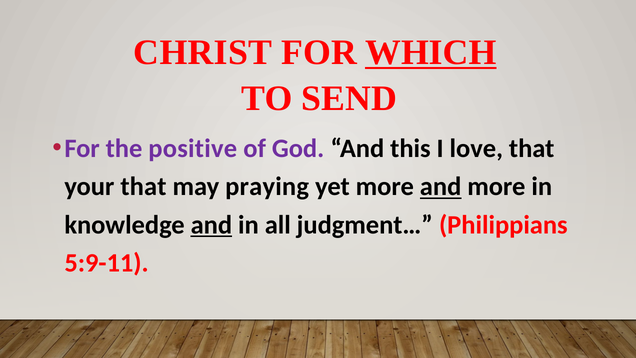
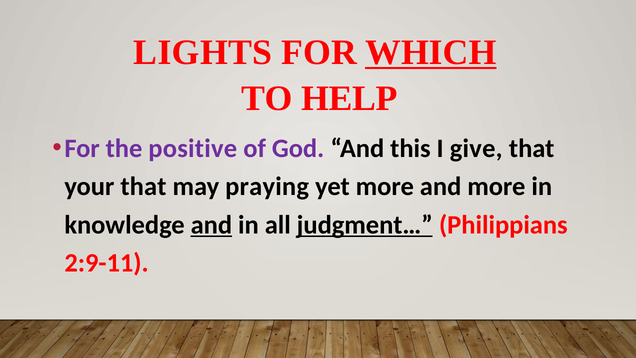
CHRIST: CHRIST -> LIGHTS (203, 53)
SEND: SEND -> HELP (350, 99)
love: love -> give (476, 148)
and underline: present -> none (441, 187)
judgment… underline: none -> present (365, 225)
5:9-11: 5:9-11 -> 2:9-11 (107, 263)
